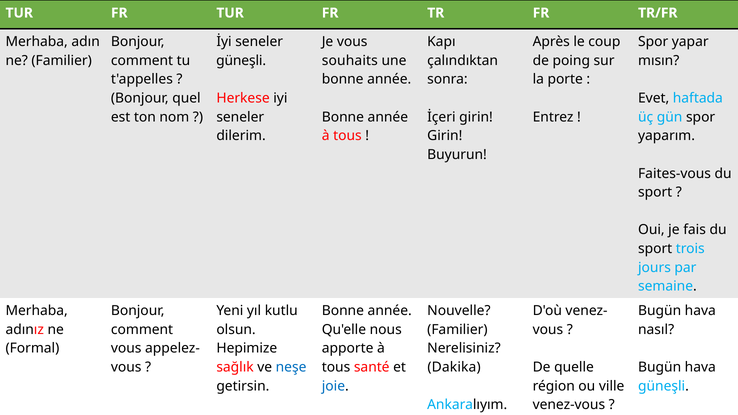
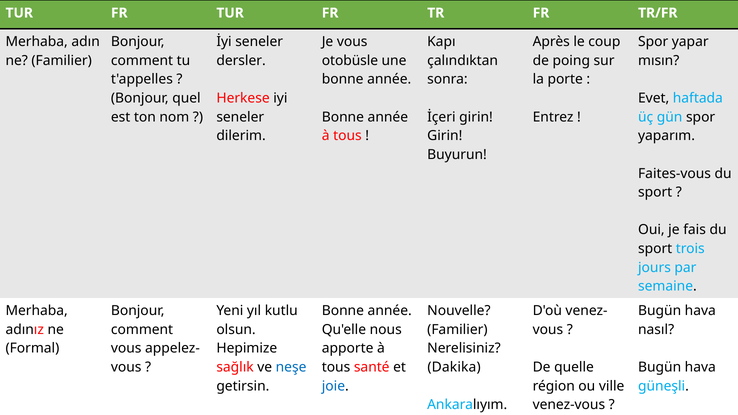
güneşli: güneşli -> dersler (241, 61)
souhaits: souhaits -> otobüsle (350, 61)
